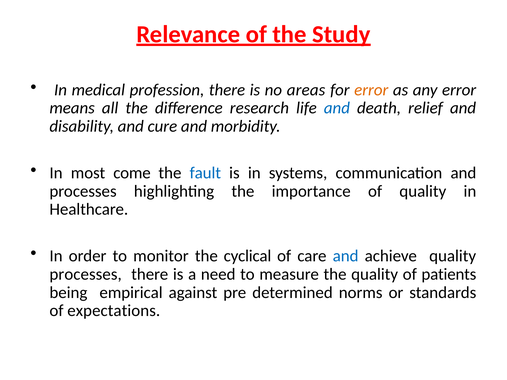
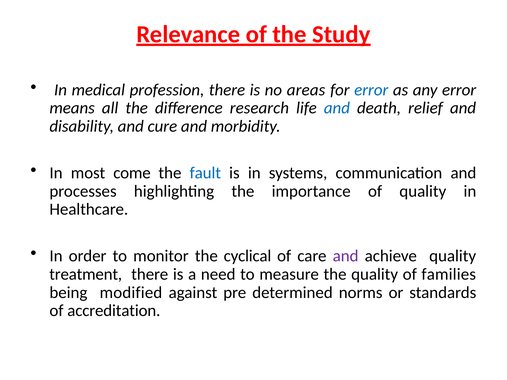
error colour: orange -> blue (371, 90)
and colour: blue -> purple (346, 256)
processes: processes -> treatment (86, 274)
patients: patients -> families (449, 274)
empirical: empirical -> modified (131, 293)
expectations: expectations -> accreditation (114, 311)
